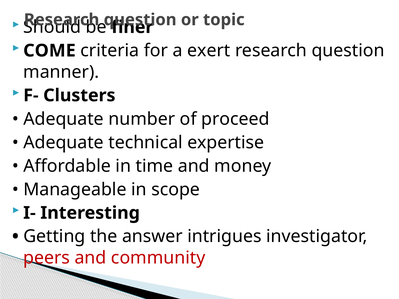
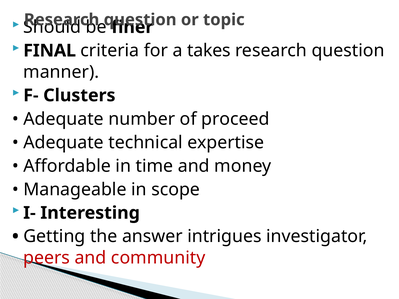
COME: COME -> FINAL (50, 51)
exert: exert -> takes (209, 51)
